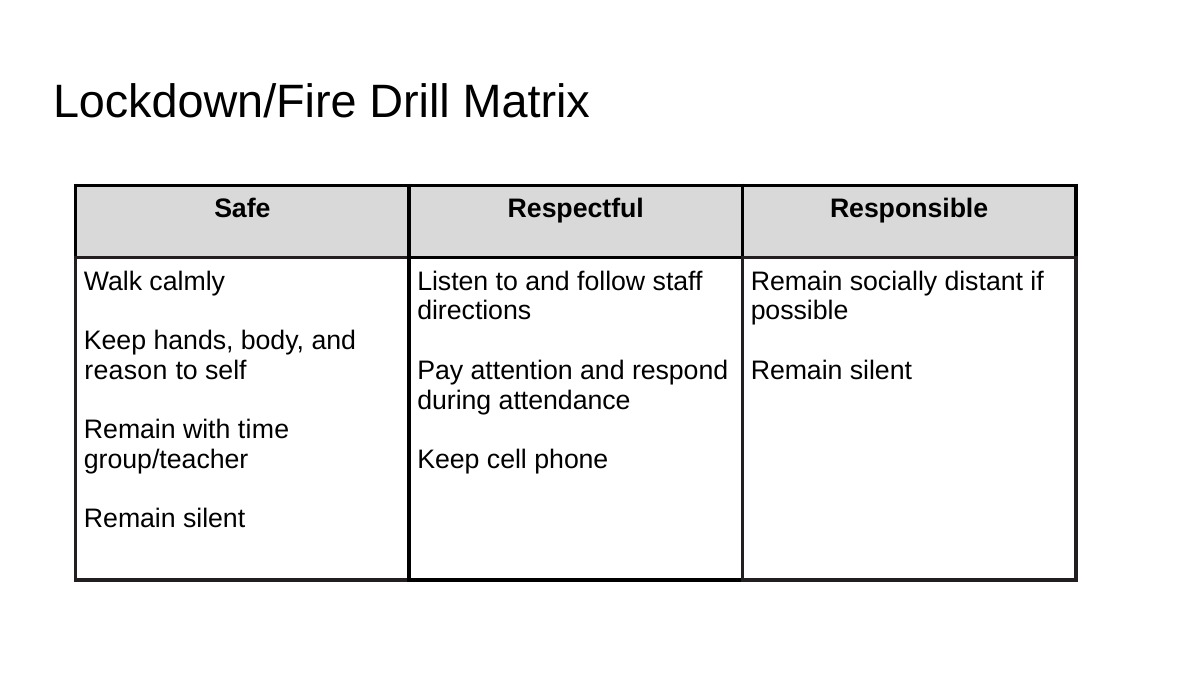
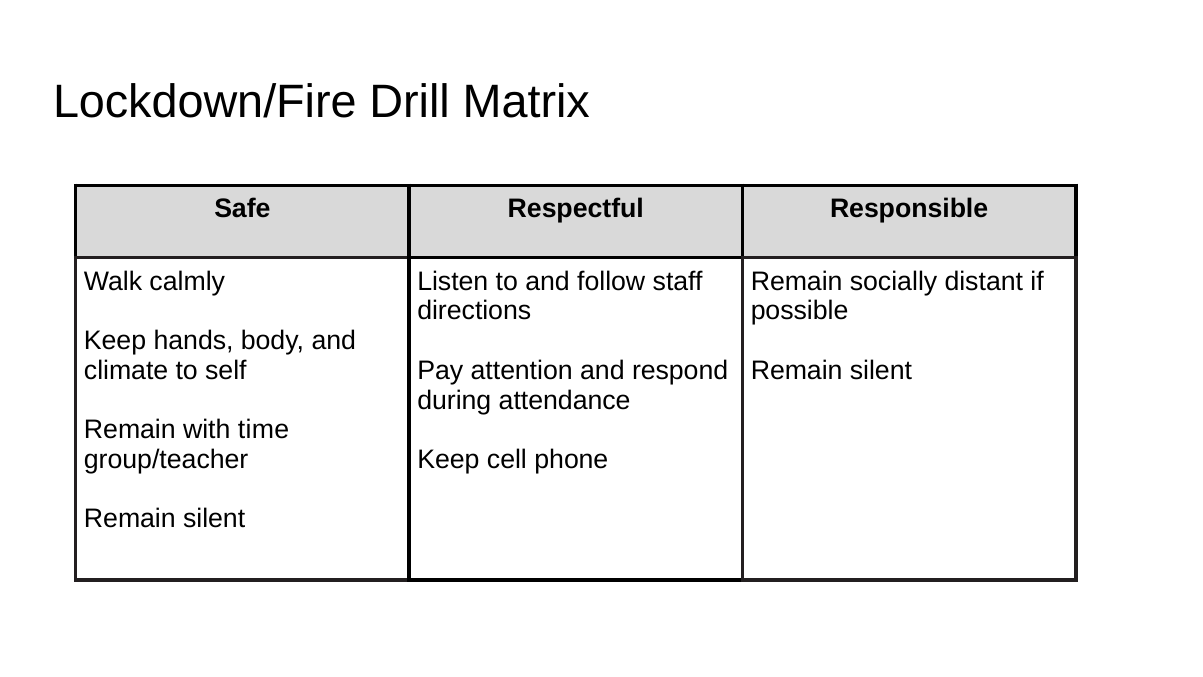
reason: reason -> climate (126, 370)
